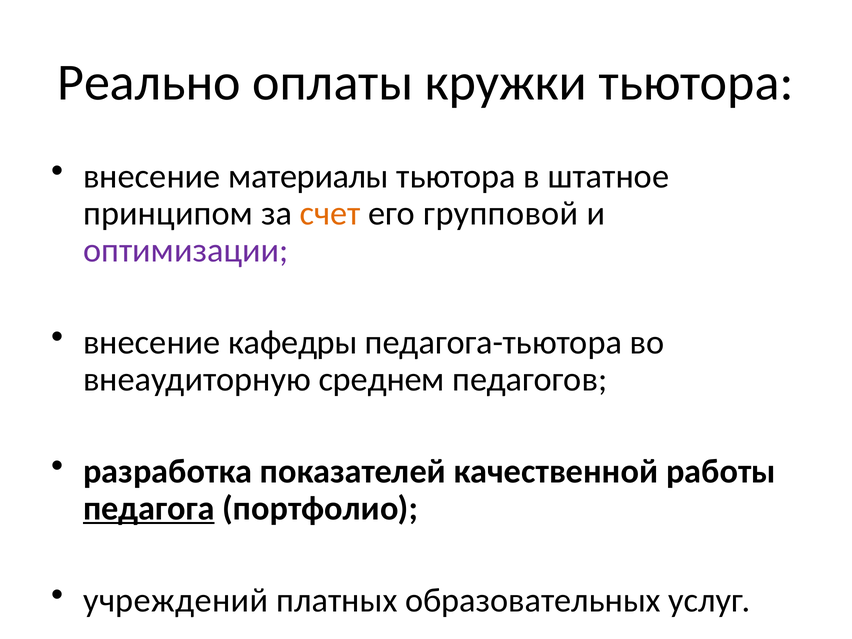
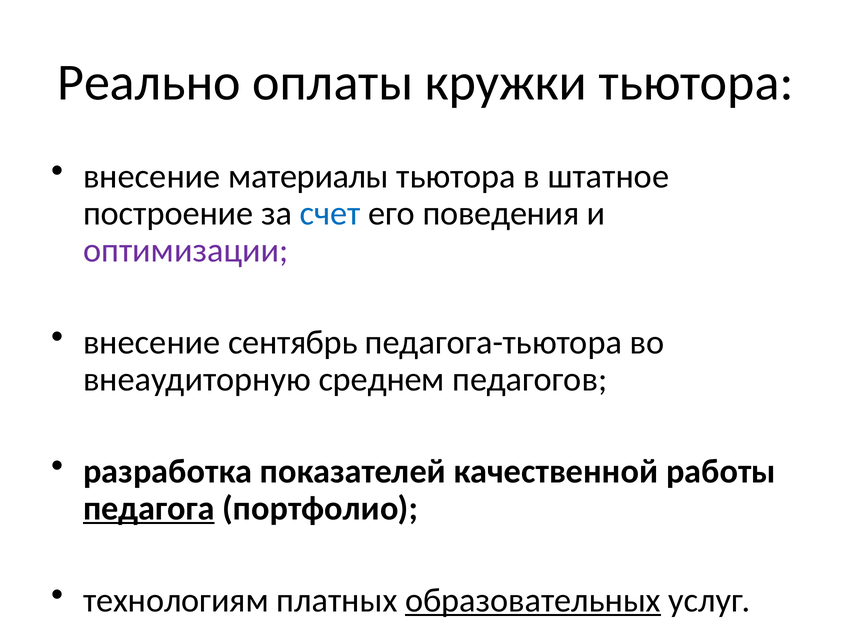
принципом: принципом -> построение (168, 213)
счет colour: orange -> blue (330, 213)
групповой: групповой -> поведения (501, 213)
кафедры: кафедры -> сентябрь (293, 342)
учреждений: учреждений -> технологиям (176, 600)
образовательных underline: none -> present (533, 600)
